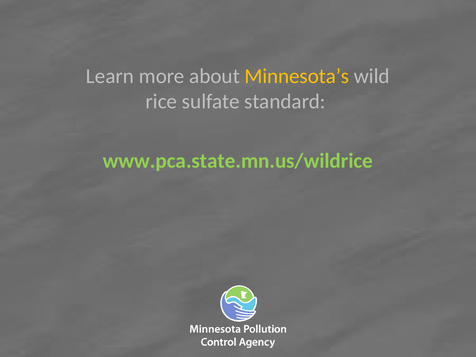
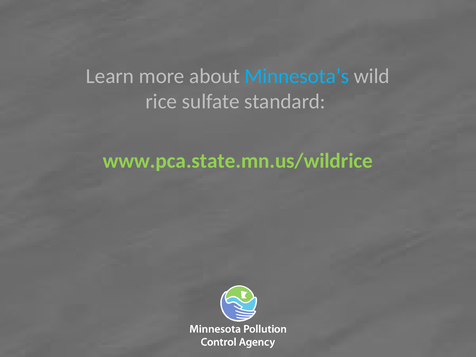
Minnesota’s colour: yellow -> light blue (297, 76)
